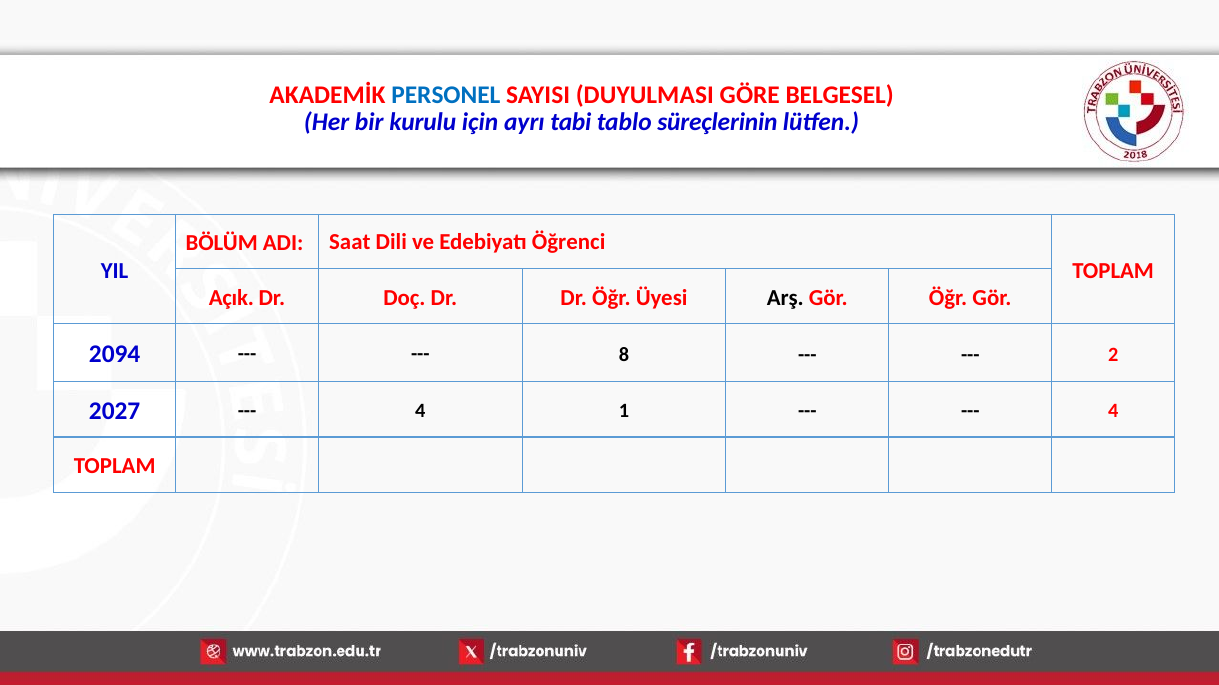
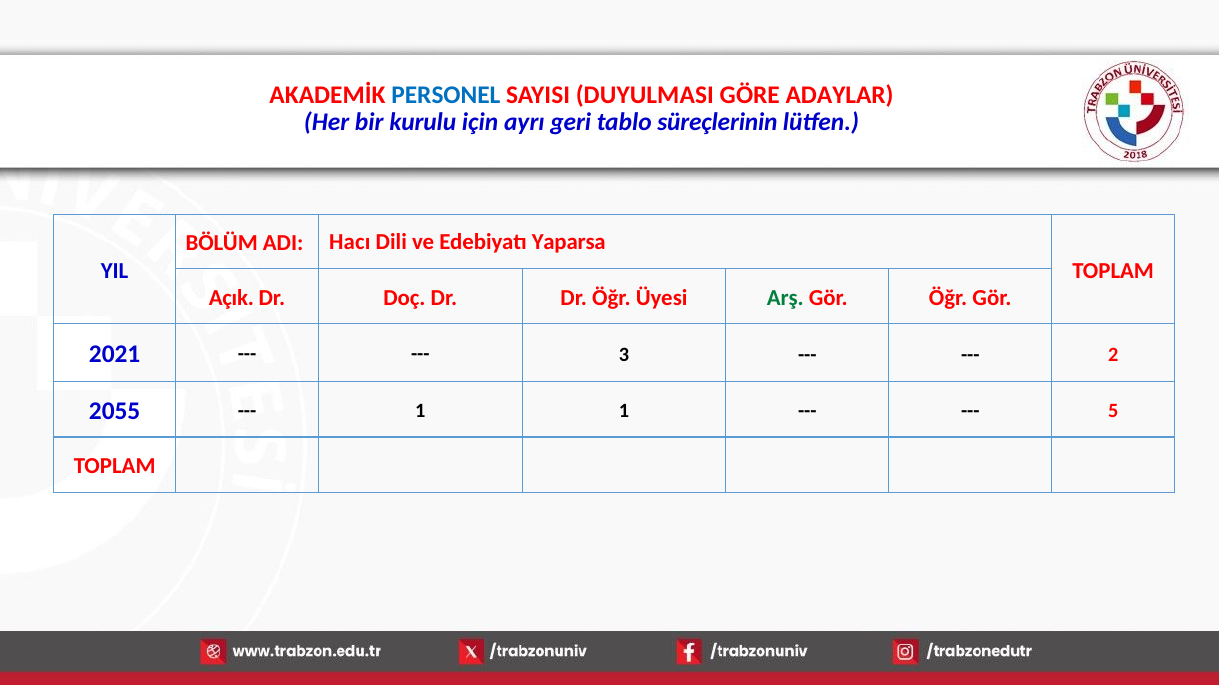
BELGESEL: BELGESEL -> ADAYLAR (840, 95)
tabi: tabi -> geri (571, 123)
Saat: Saat -> Hacı (350, 242)
Öğrenci: Öğrenci -> Yaparsa (569, 242)
Arş colour: black -> green (785, 298)
2094: 2094 -> 2021 (115, 355)
8: 8 -> 3 (624, 355)
2027: 2027 -> 2055 (115, 411)
4: 4 -> 1 (420, 411)
4: 4 -> 5 (1113, 411)
